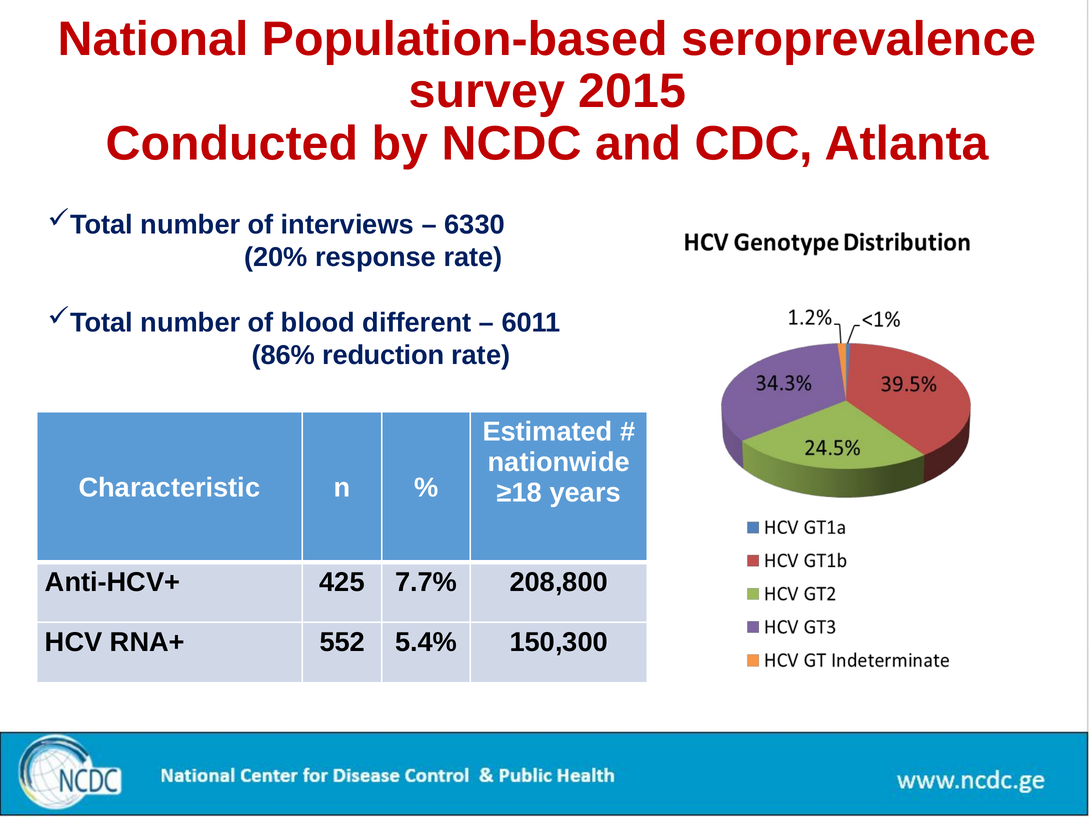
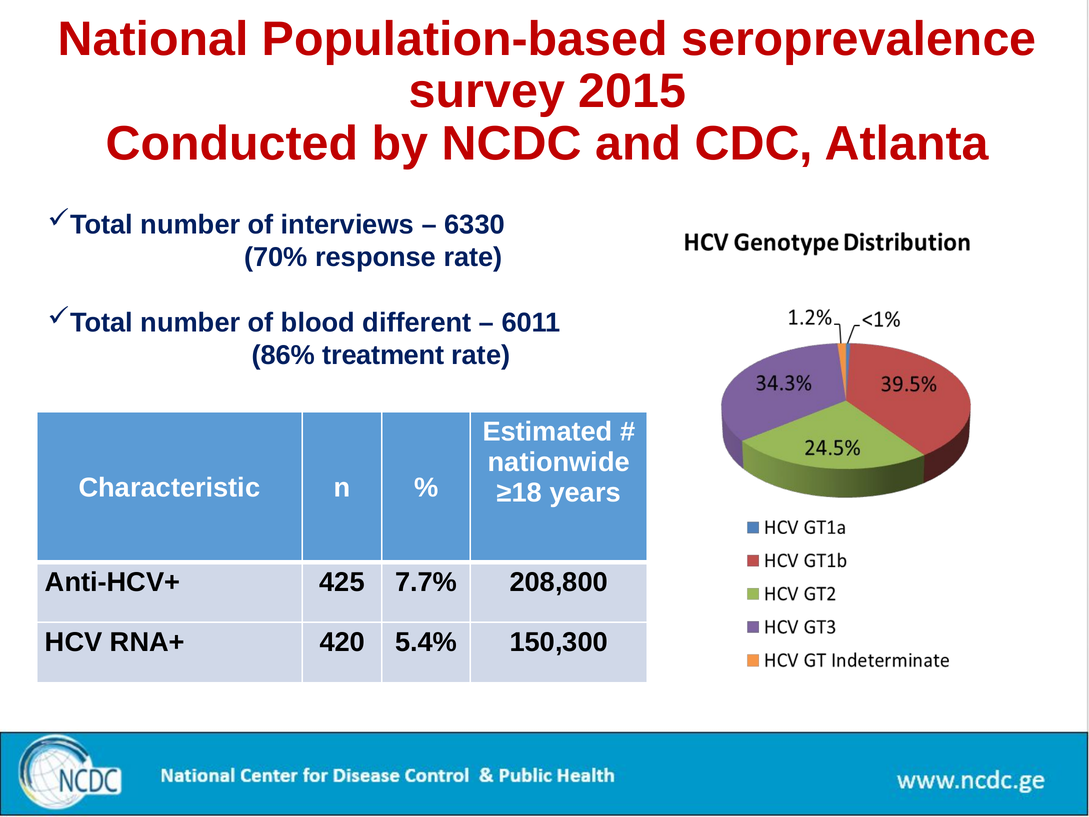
20%: 20% -> 70% (276, 257)
reduction: reduction -> treatment (383, 355)
552: 552 -> 420 (342, 642)
